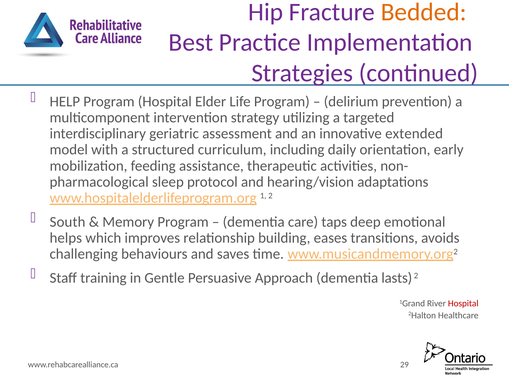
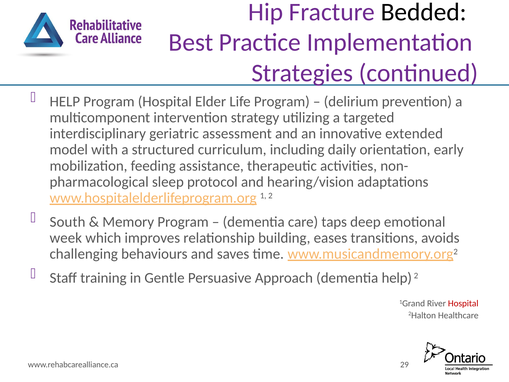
Bedded colour: orange -> black (424, 12)
helps: helps -> week (66, 238)
dementia lasts: lasts -> help (397, 278)
